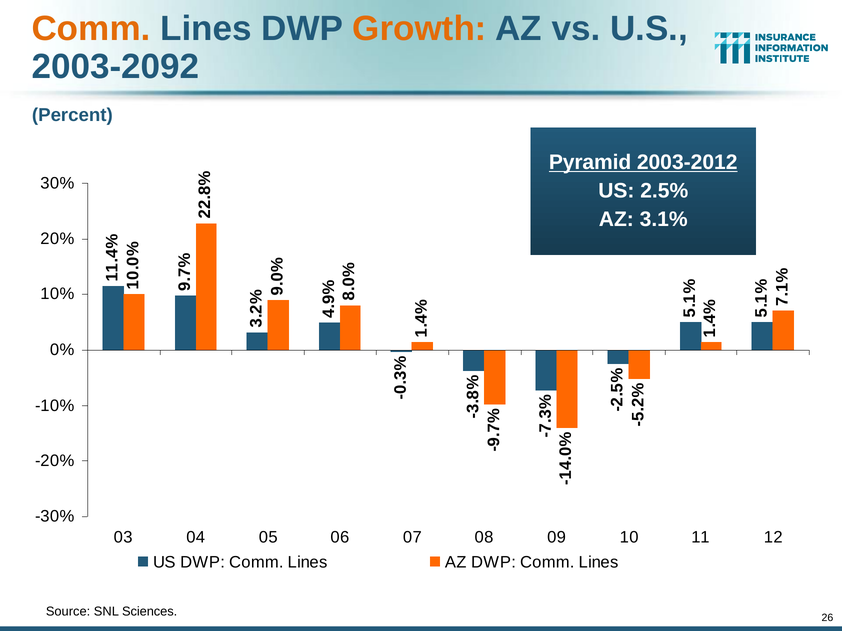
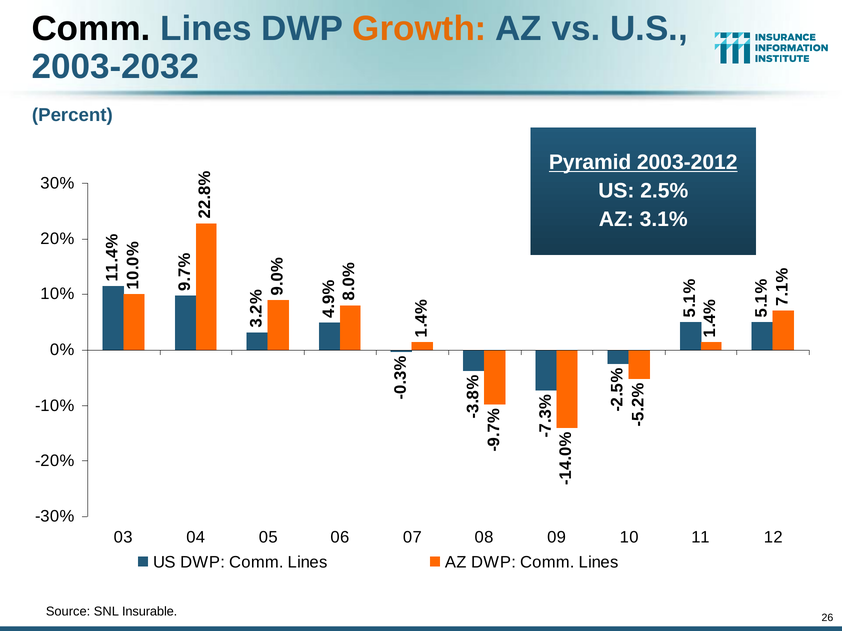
Comm colour: orange -> black (91, 29)
2003-2092: 2003-2092 -> 2003-2032 (116, 67)
Sciences: Sciences -> Insurable (150, 612)
